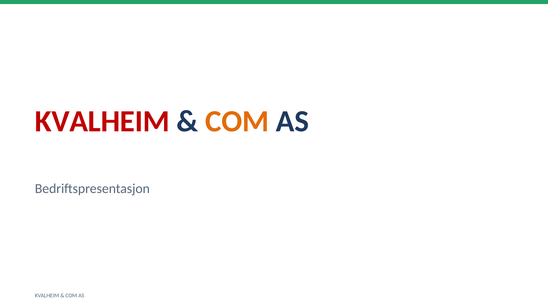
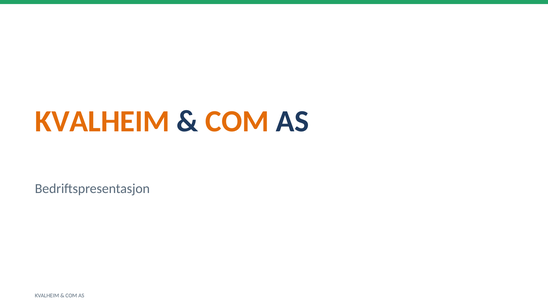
KVALHEIM colour: red -> orange (102, 122)
